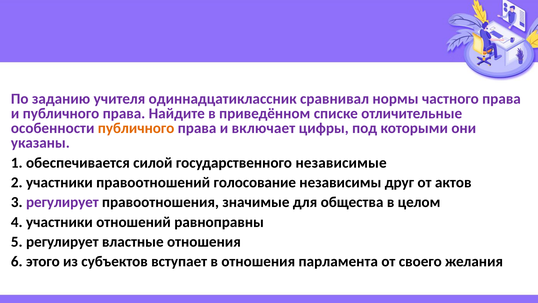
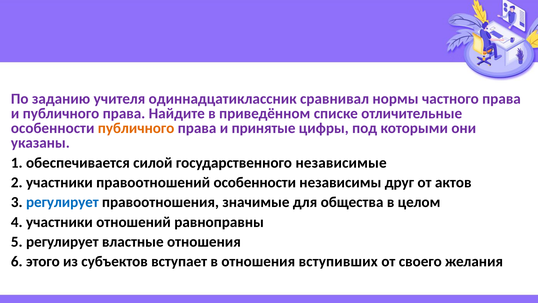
включает: включает -> принятые (264, 128)
правоотношений голосование: голосование -> особенности (255, 182)
регулирует colour: purple -> blue (62, 202)
парламента: парламента -> вступивших (338, 261)
